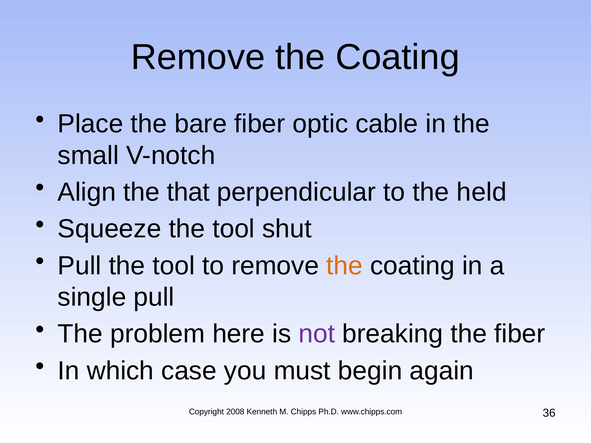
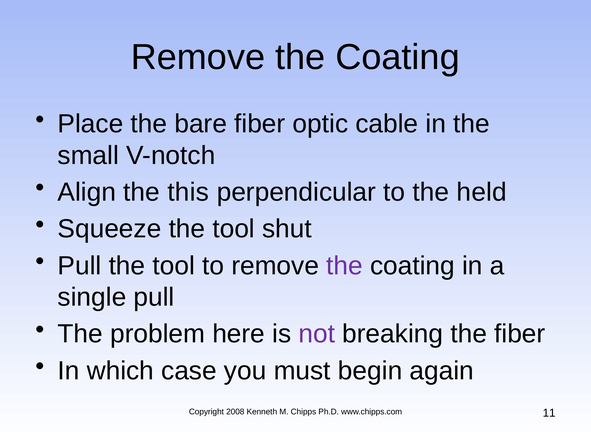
that: that -> this (188, 192)
the colour: orange -> purple (344, 266)
36: 36 -> 11 (549, 413)
